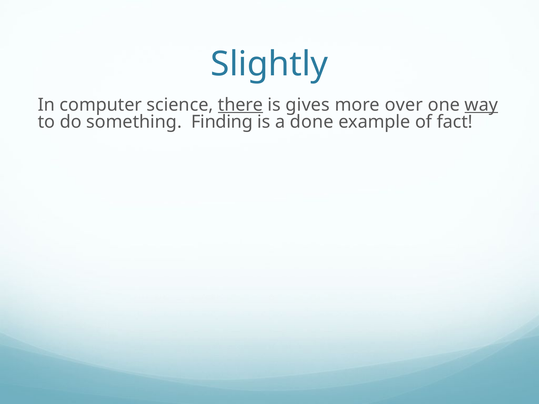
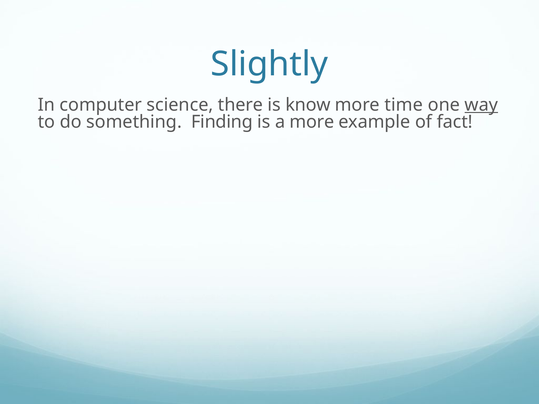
there underline: present -> none (240, 105)
gives: gives -> know (308, 105)
over: over -> time (404, 105)
a done: done -> more (312, 122)
